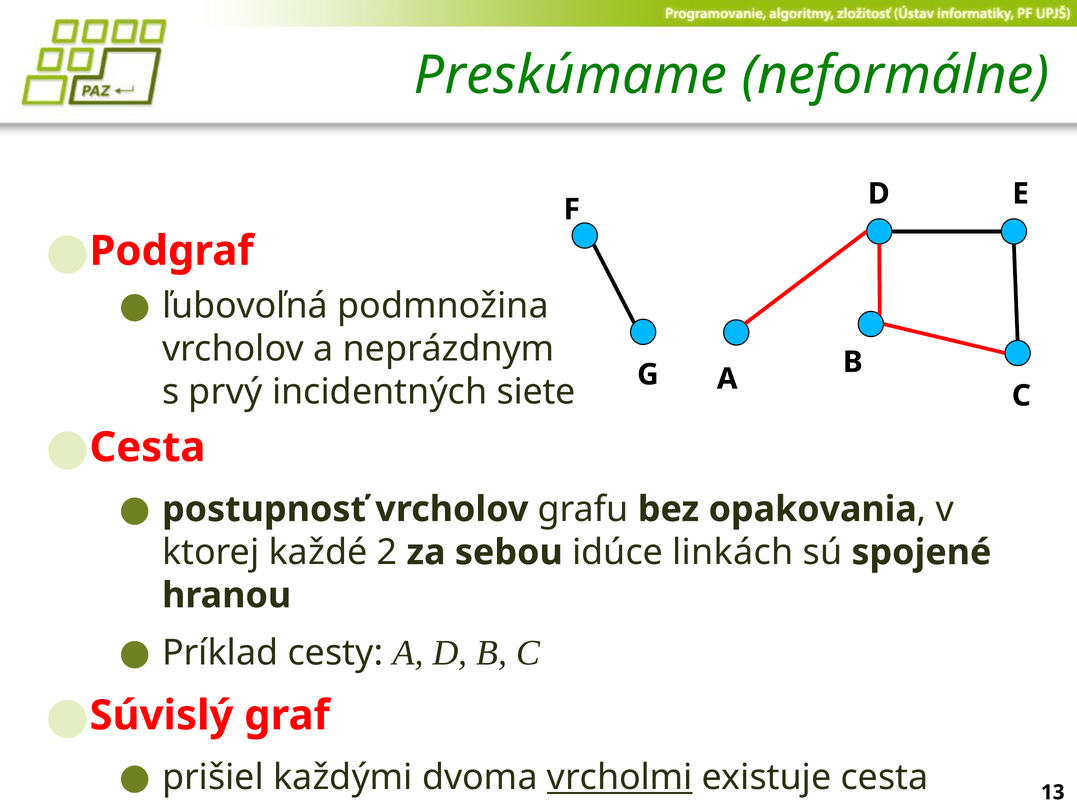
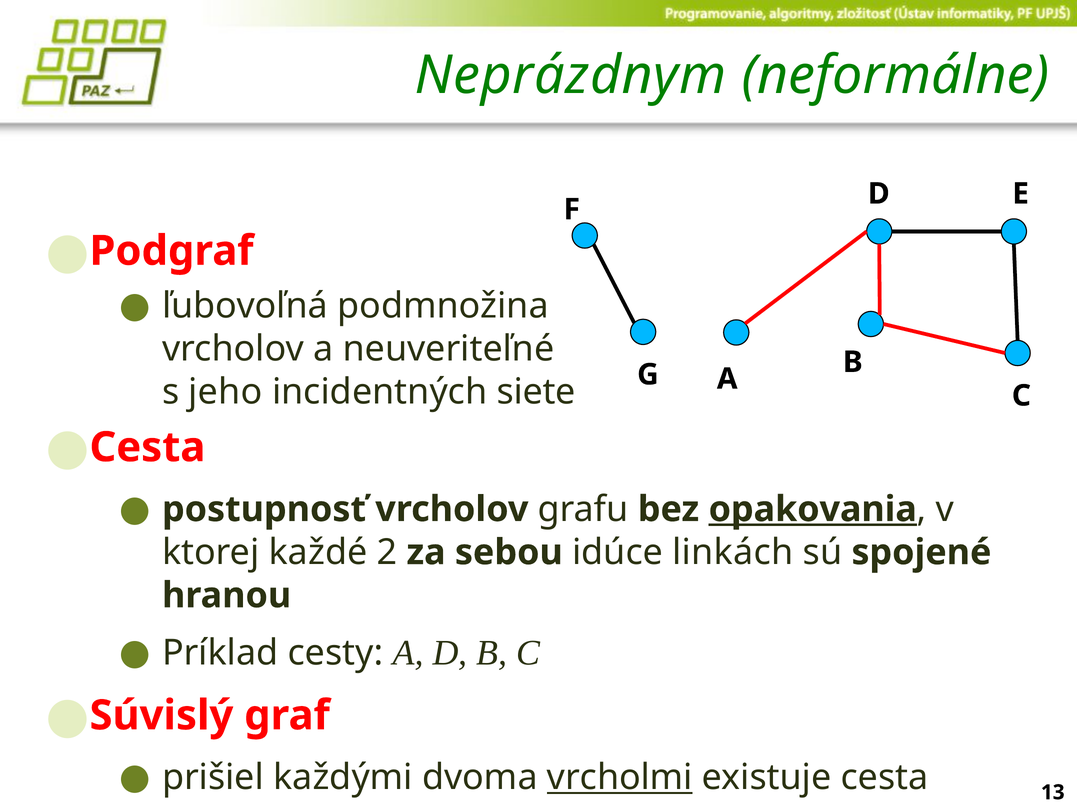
Preskúmame: Preskúmame -> Neprázdnym (570, 75)
neprázdnym: neprázdnym -> neuveriteľné (449, 349)
prvý: prvý -> jeho (225, 392)
opakovania underline: none -> present (813, 509)
